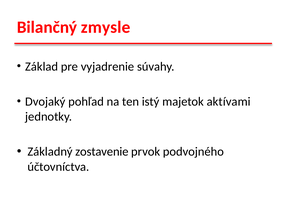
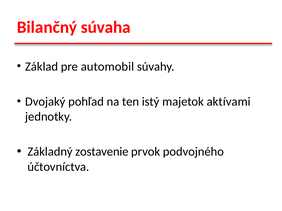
zmysle: zmysle -> súvaha (106, 27)
vyjadrenie: vyjadrenie -> automobil (107, 67)
